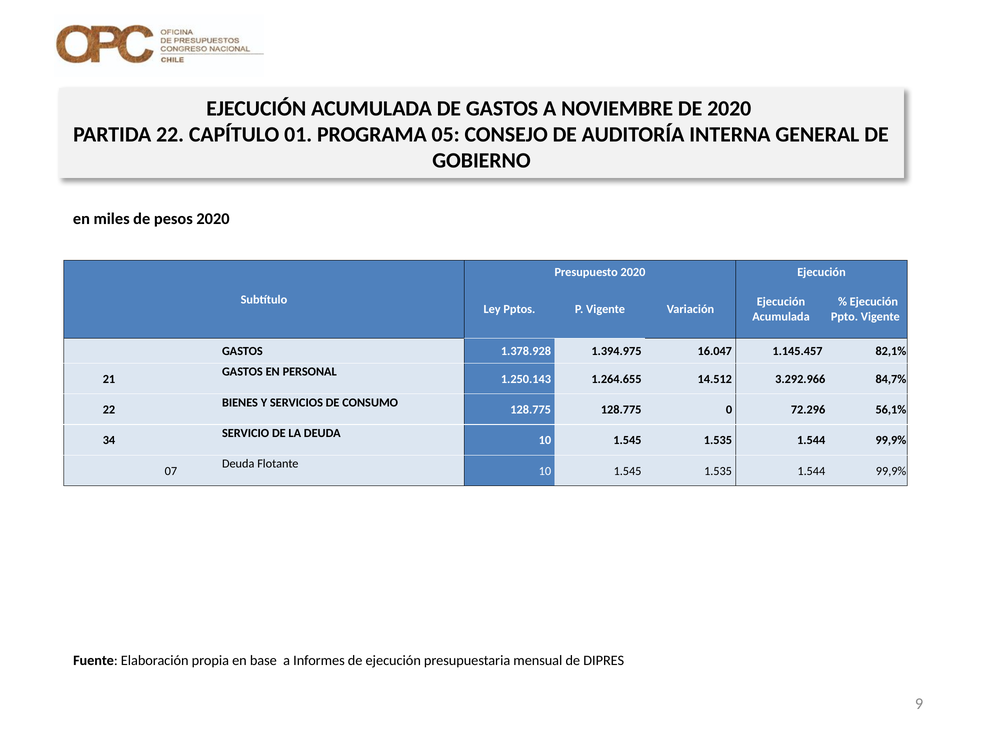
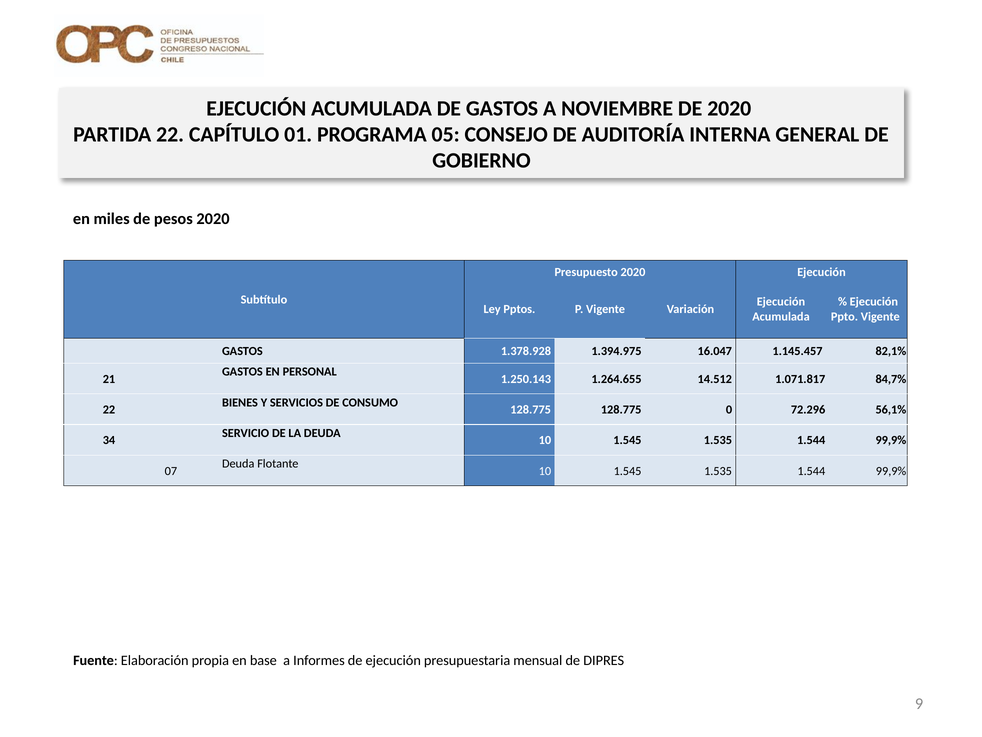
3.292.966: 3.292.966 -> 1.071.817 (800, 379)
